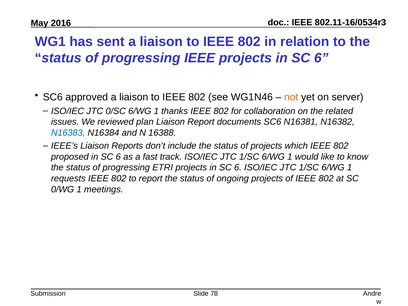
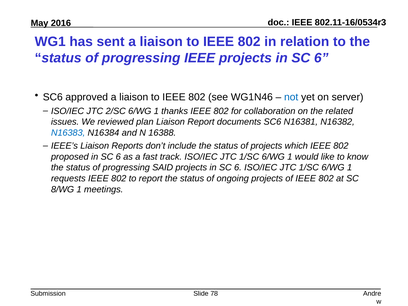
not colour: orange -> blue (291, 97)
0/SC: 0/SC -> 2/SC (116, 111)
ETRI: ETRI -> SAID (163, 168)
0/WG: 0/WG -> 8/WG (63, 189)
